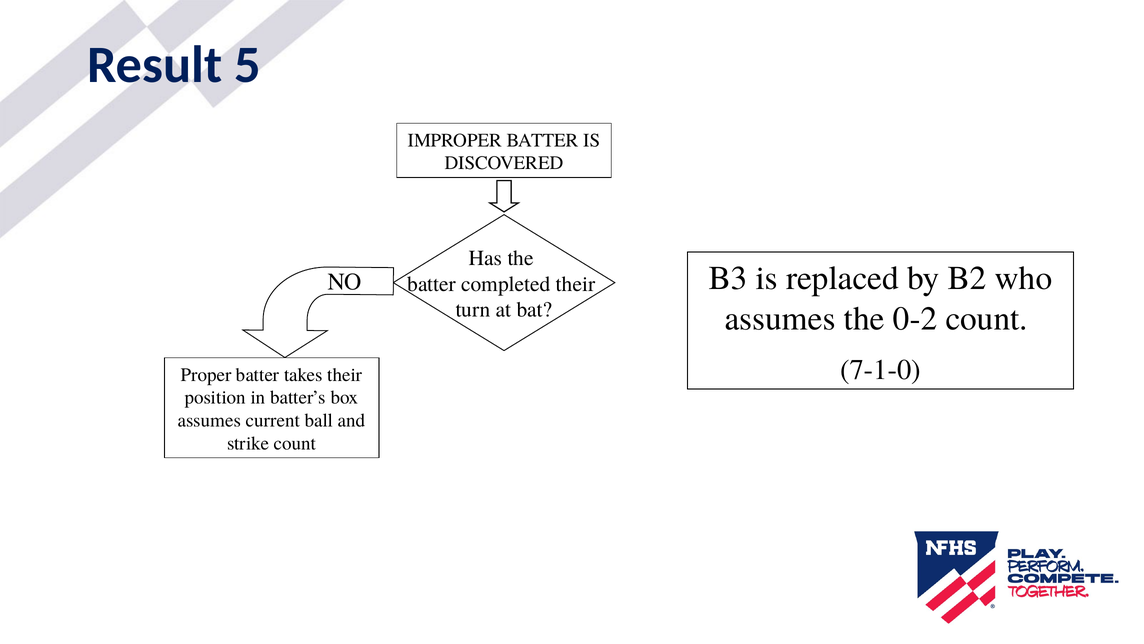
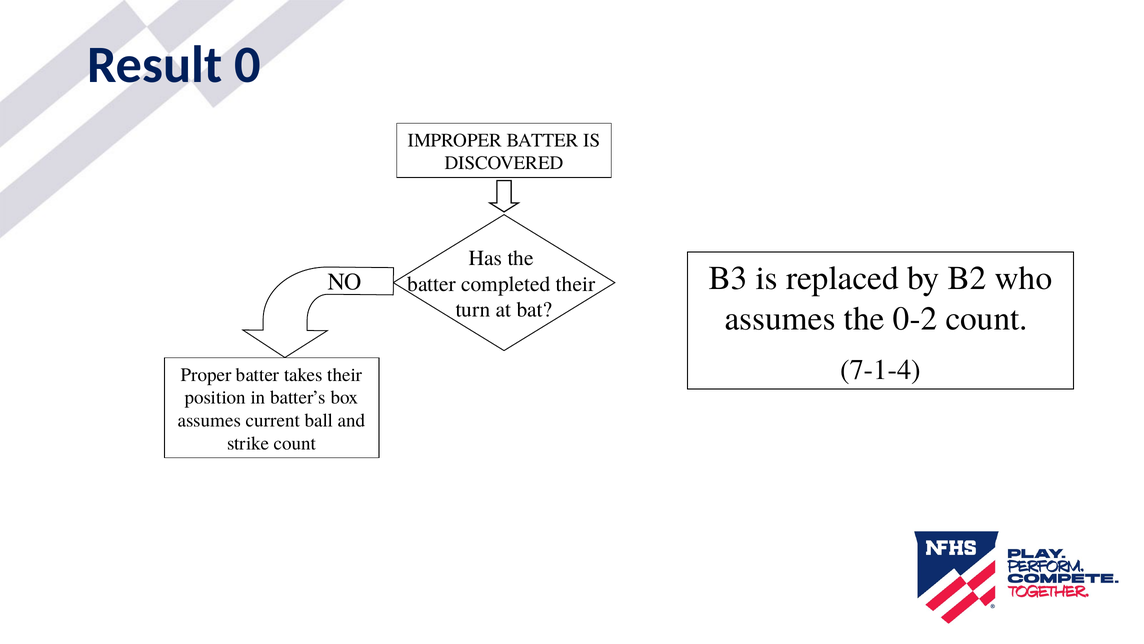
5: 5 -> 0 (247, 65)
7-1-0: 7-1-0 -> 7-1-4 (880, 369)
